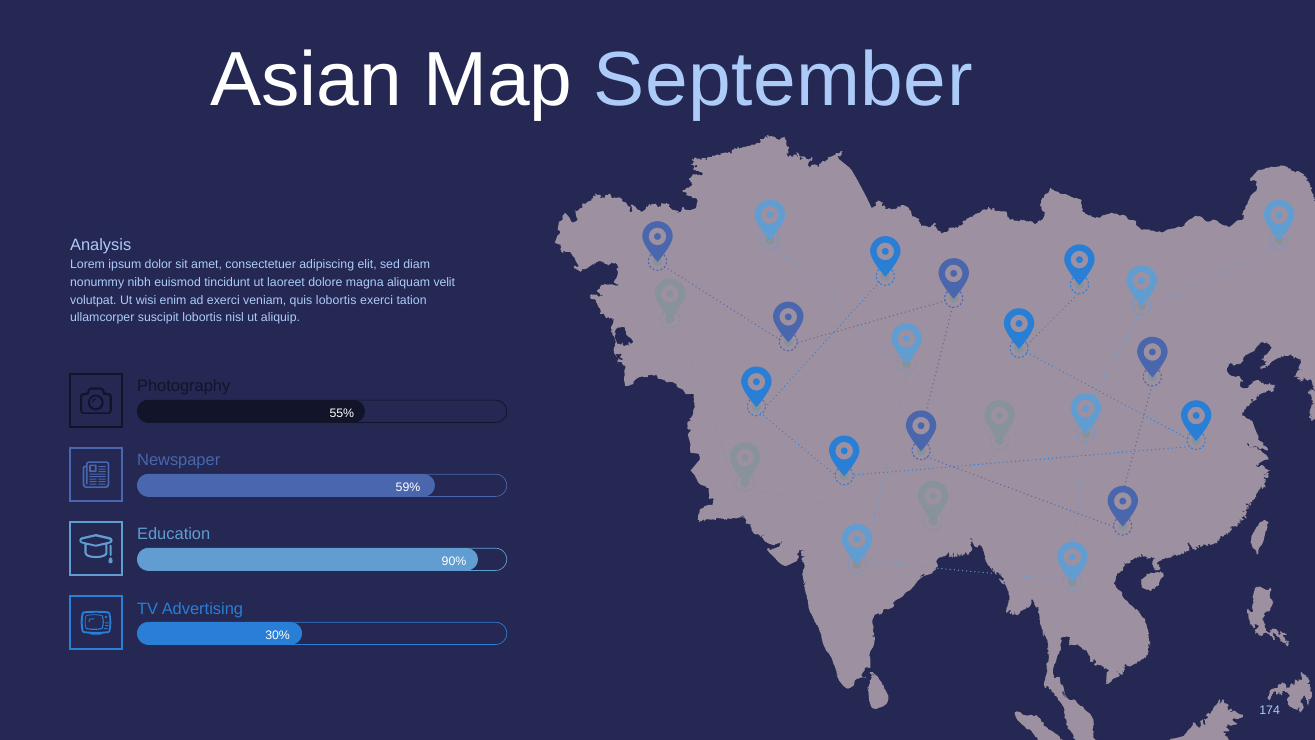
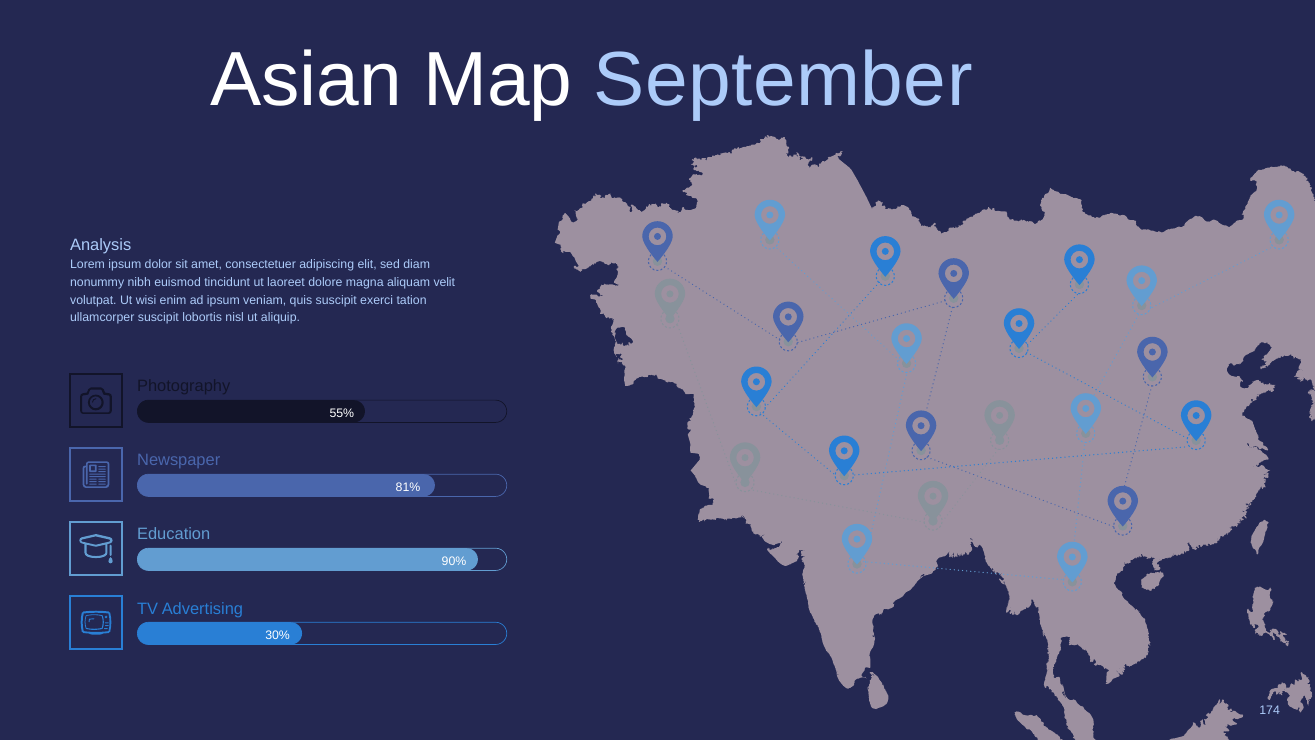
ad exerci: exerci -> ipsum (223, 300)
quis lobortis: lobortis -> suscipit (336, 300)
59%: 59% -> 81% (408, 487)
